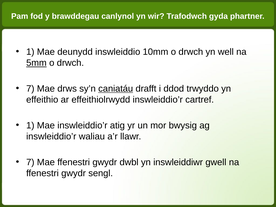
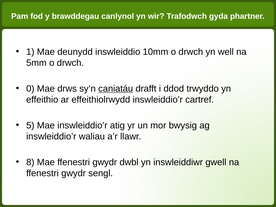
5mm underline: present -> none (36, 63)
7: 7 -> 0 (30, 89)
1: 1 -> 5 (30, 125)
7: 7 -> 8 (30, 162)
